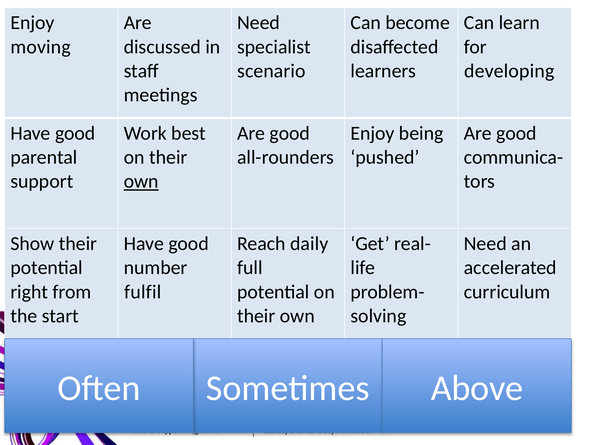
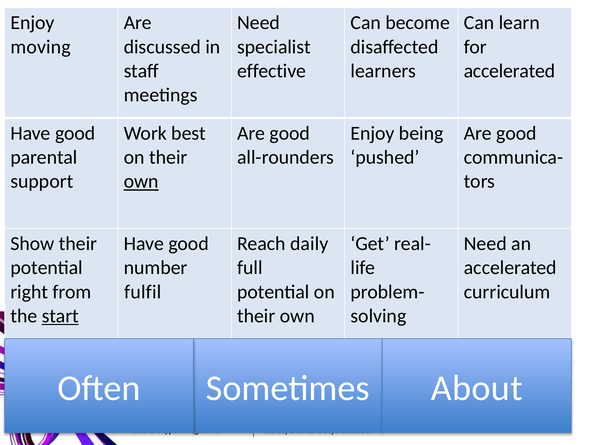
scenario: scenario -> effective (272, 71)
developing: developing -> accelerated (510, 71)
start underline: none -> present (60, 316)
Above: Above -> About (477, 389)
